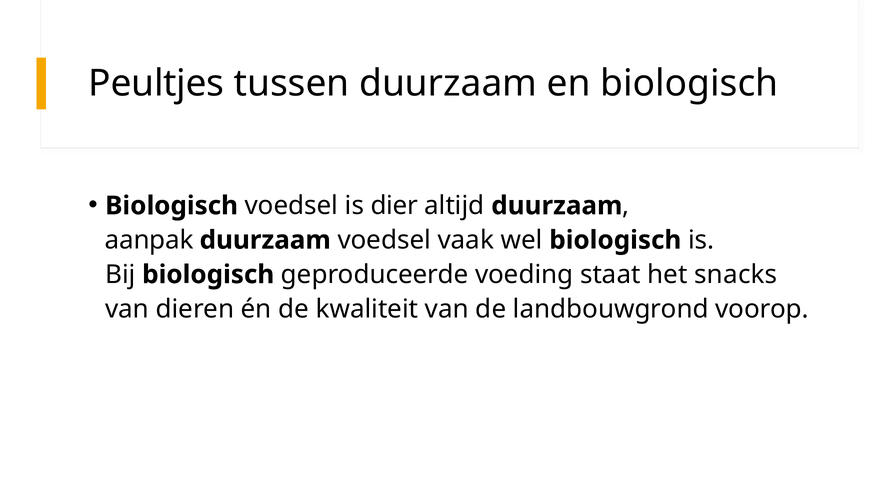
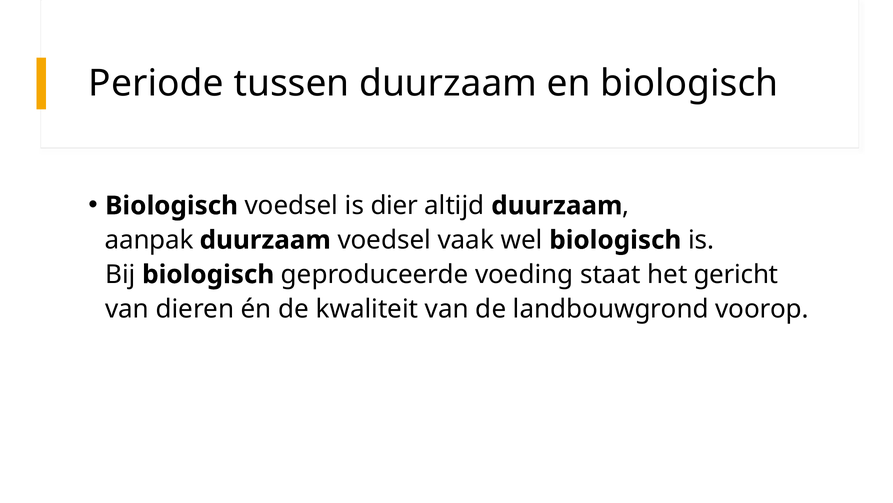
Peultjes: Peultjes -> Periode (156, 83)
snacks: snacks -> gericht (736, 274)
